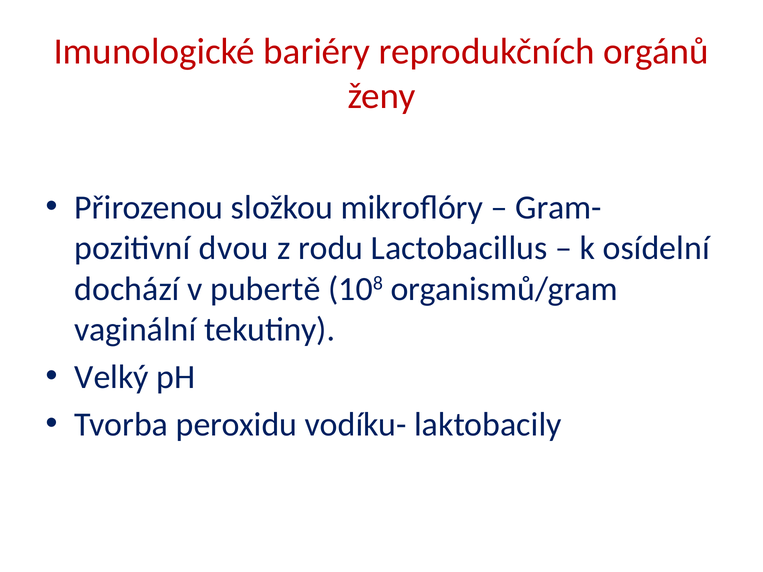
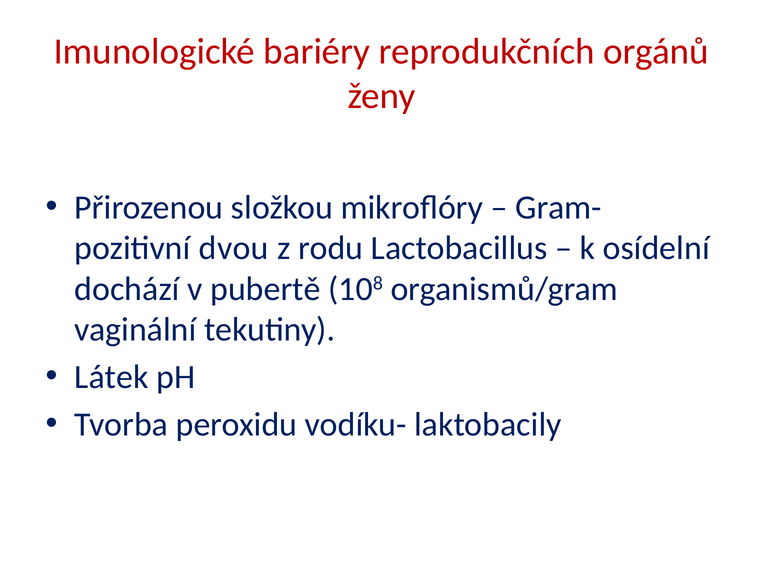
Velký: Velký -> Látek (111, 377)
